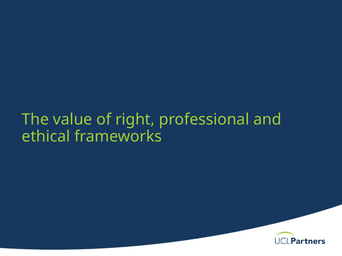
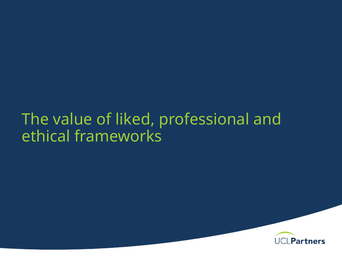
right: right -> liked (135, 120)
